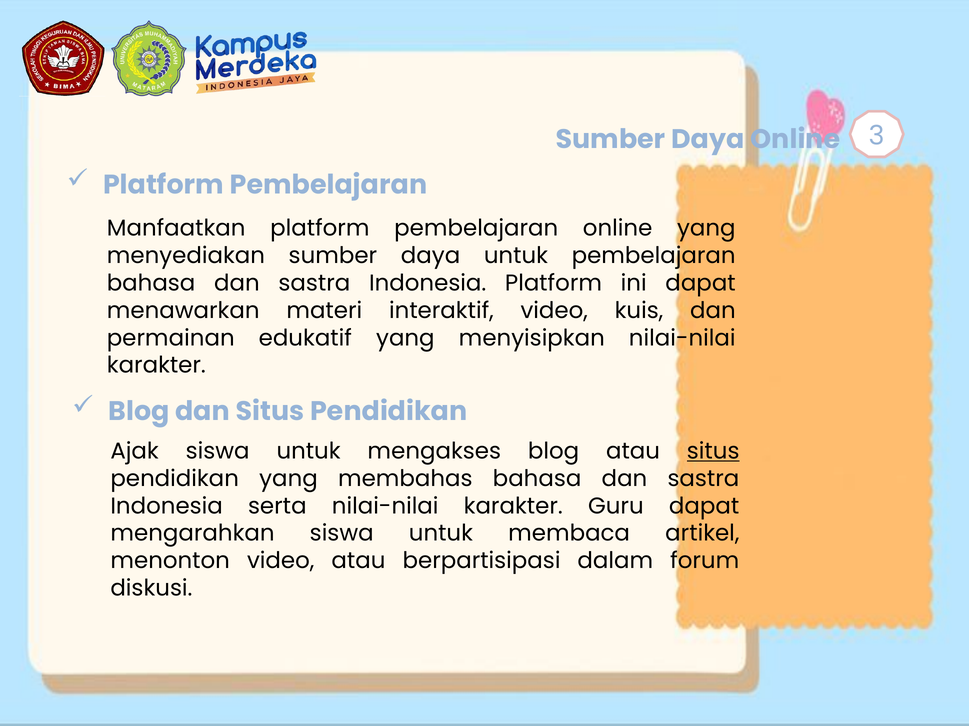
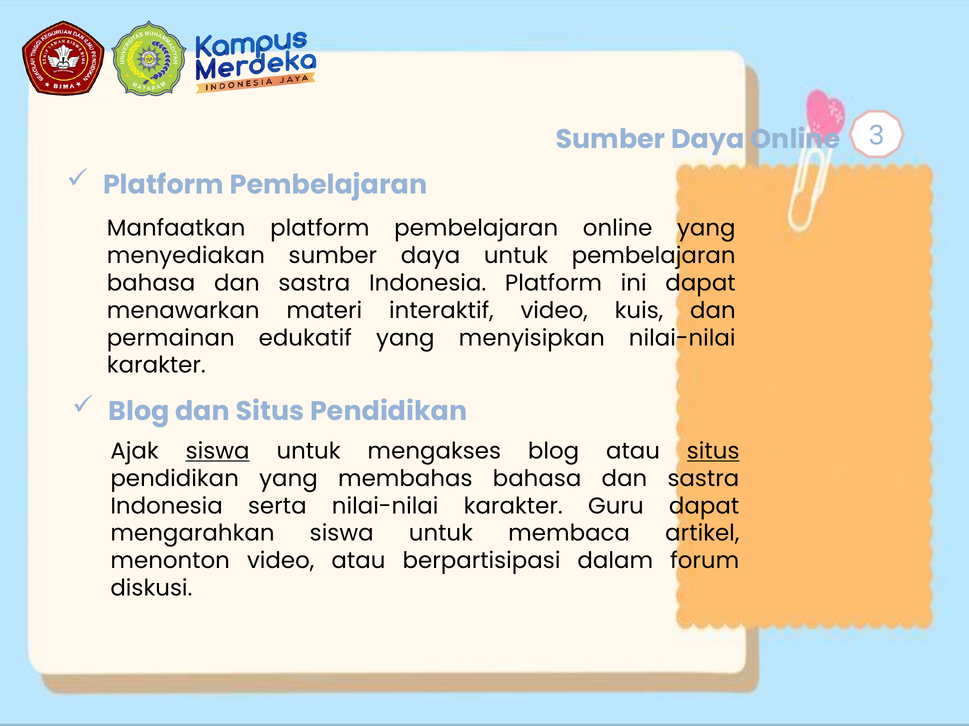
siswa underline: none -> present (218, 452)
